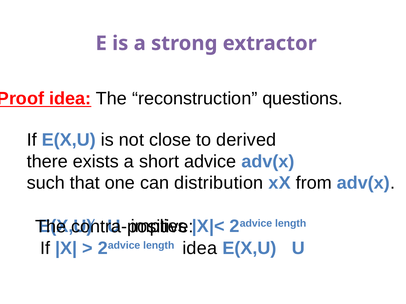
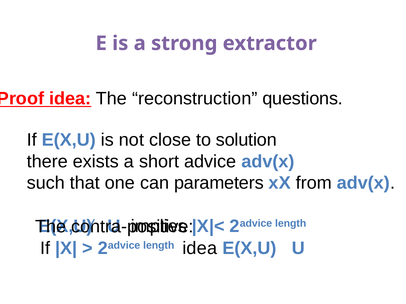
derived: derived -> solution (246, 140)
distribution: distribution -> parameters (219, 183)
